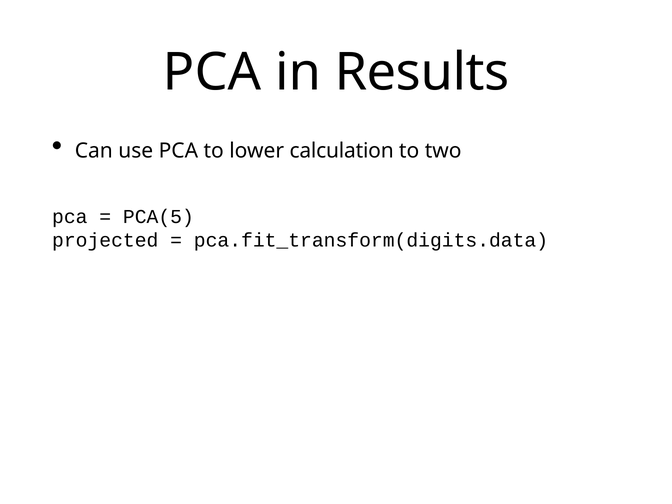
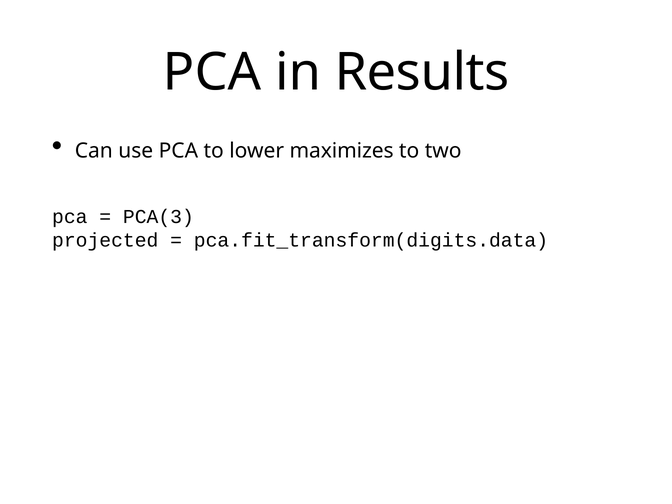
calculation: calculation -> maximizes (342, 151)
PCA(5: PCA(5 -> PCA(3 (158, 217)
